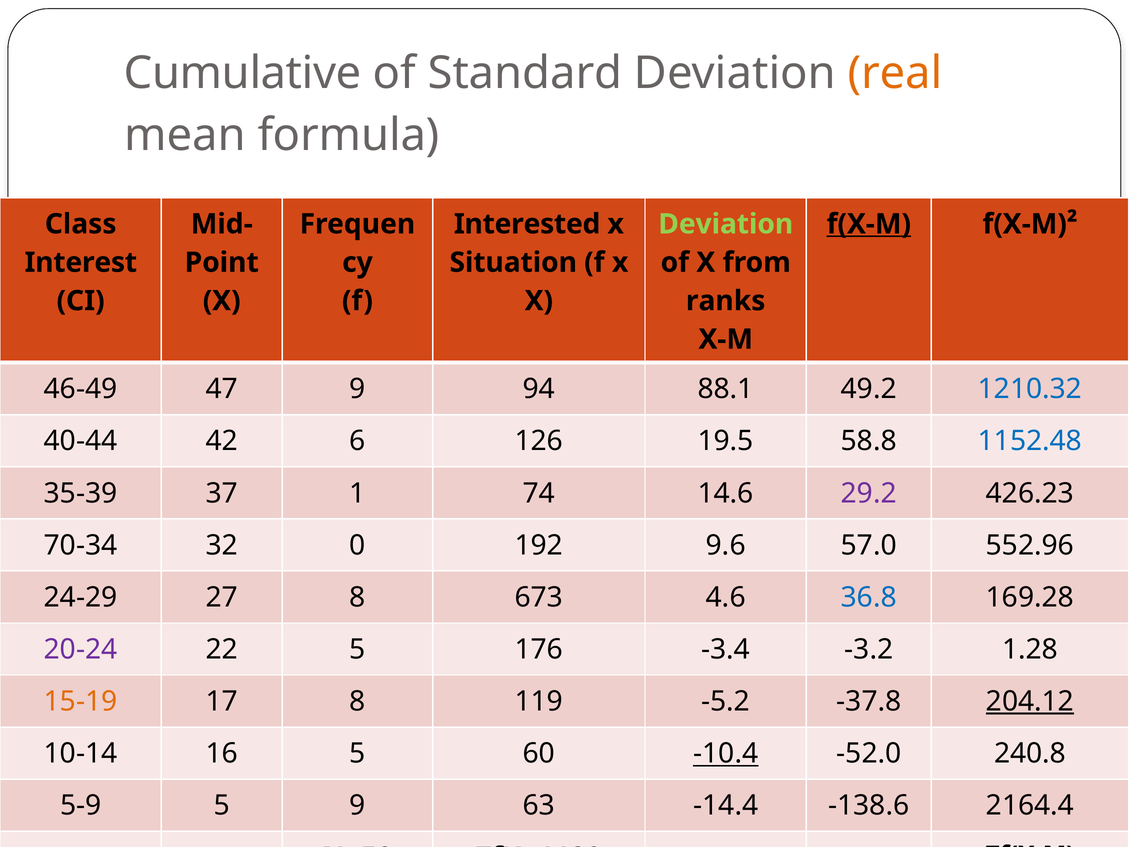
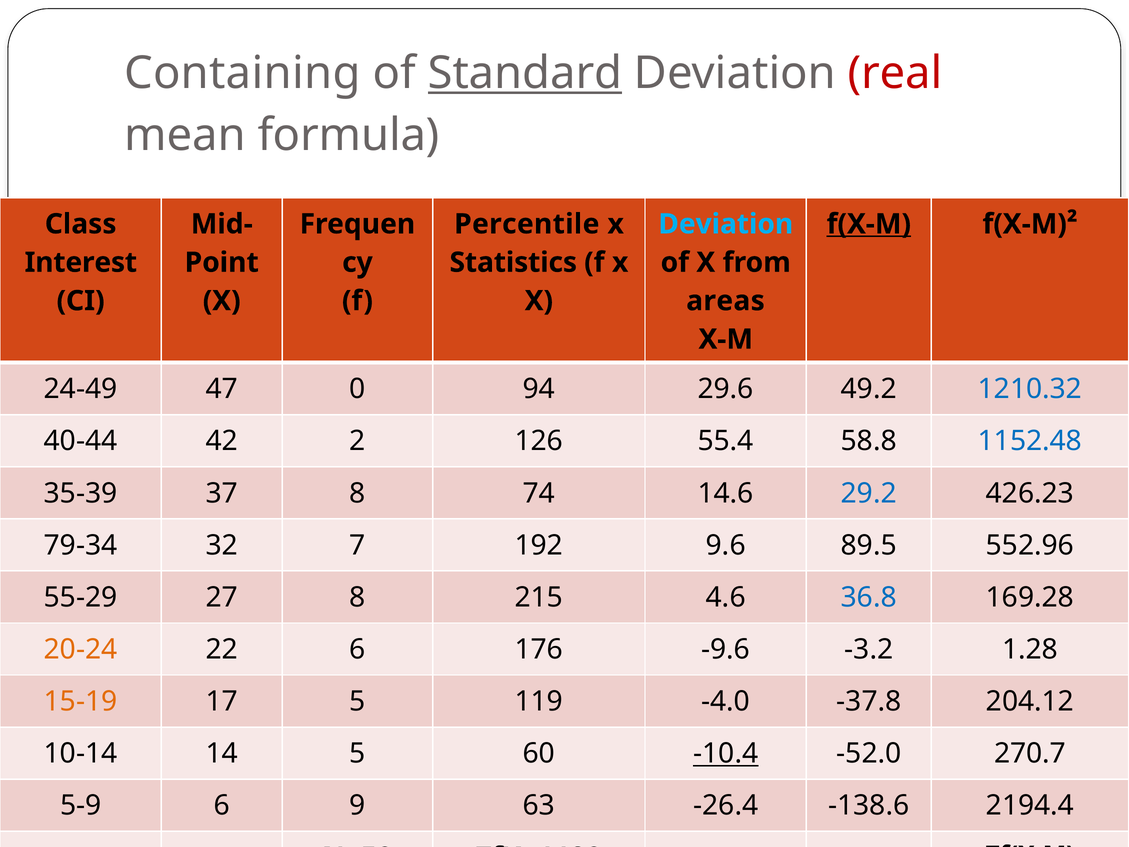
Cumulative: Cumulative -> Containing (242, 73)
Standard underline: none -> present (525, 73)
real colour: orange -> red (895, 73)
Interested: Interested -> Percentile (527, 224)
Deviation colour: light green -> light blue (726, 224)
Situation: Situation -> Statistics (513, 262)
ranks: ranks -> areas (725, 301)
46-49: 46-49 -> 24-49 (81, 389)
47 9: 9 -> 0 (358, 389)
88.1: 88.1 -> 29.6 (726, 389)
6: 6 -> 2 (358, 441)
19.5: 19.5 -> 55.4 (726, 441)
37 1: 1 -> 8 (358, 493)
29.2 colour: purple -> blue (869, 493)
70-34: 70-34 -> 79-34 (81, 545)
0: 0 -> 7 (358, 545)
57.0: 57.0 -> 89.5 (869, 545)
24-29: 24-29 -> 55-29 (81, 597)
673: 673 -> 215 (539, 597)
20-24 colour: purple -> orange (81, 649)
22 5: 5 -> 6 (358, 649)
-3.4: -3.4 -> -9.6 (726, 649)
17 8: 8 -> 5 (358, 701)
-5.2: -5.2 -> -4.0 (726, 701)
204.12 underline: present -> none (1030, 701)
16: 16 -> 14 (222, 753)
240.8: 240.8 -> 270.7 (1030, 753)
5-9 5: 5 -> 6 (222, 805)
-14.4: -14.4 -> -26.4 (726, 805)
2164.4: 2164.4 -> 2194.4 (1030, 805)
